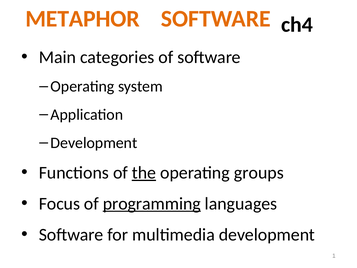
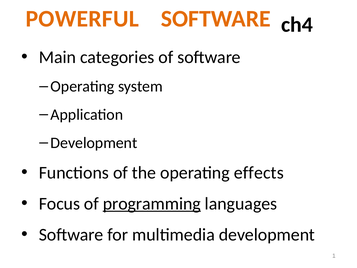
METAPHOR: METAPHOR -> POWERFUL (82, 19)
the underline: present -> none (144, 173)
groups: groups -> effects (259, 173)
